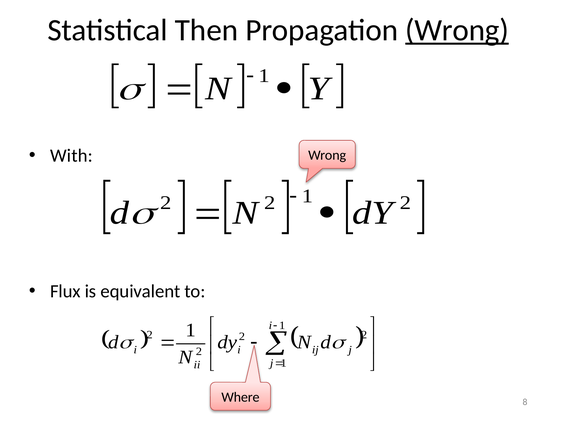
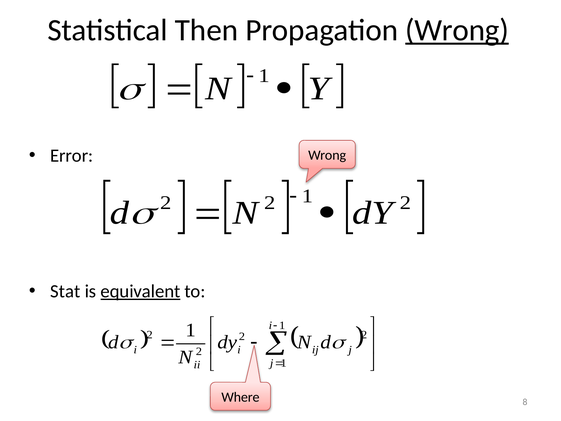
With: With -> Error (72, 156)
Flux: Flux -> Stat (65, 291)
equivalent underline: none -> present (140, 291)
